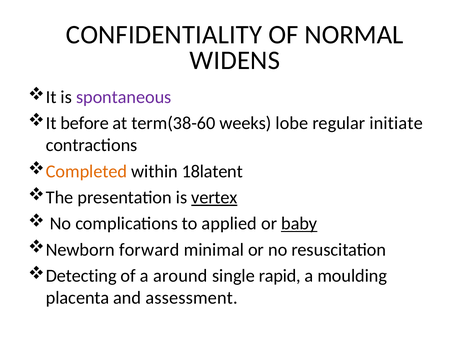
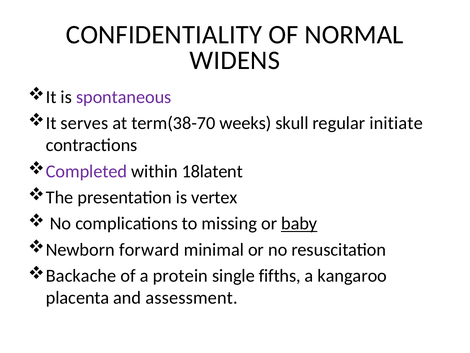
before: before -> serves (84, 123)
term(38-60: term(38-60 -> term(38-70 (173, 123)
lobe: lobe -> skull (292, 123)
Completed colour: orange -> purple (86, 171)
vertex underline: present -> none (214, 197)
applied: applied -> missing (229, 223)
Detecting: Detecting -> Backache (81, 276)
around: around -> protein (180, 276)
rapid: rapid -> fifths (280, 276)
moulding: moulding -> kangaroo (352, 276)
